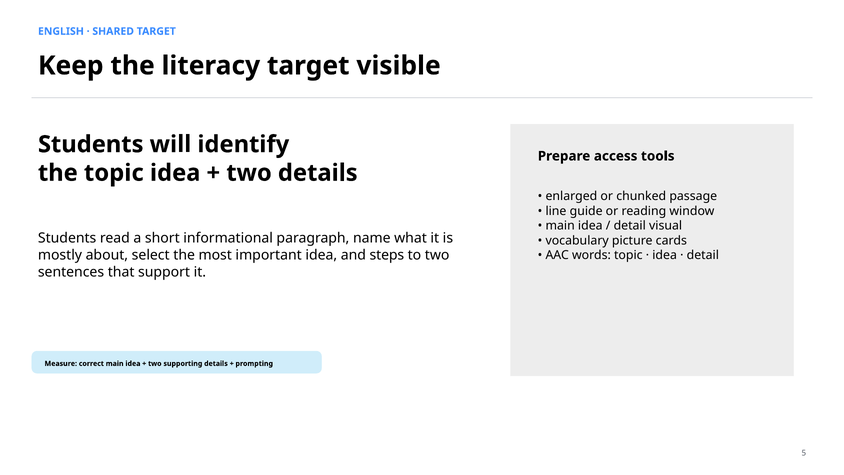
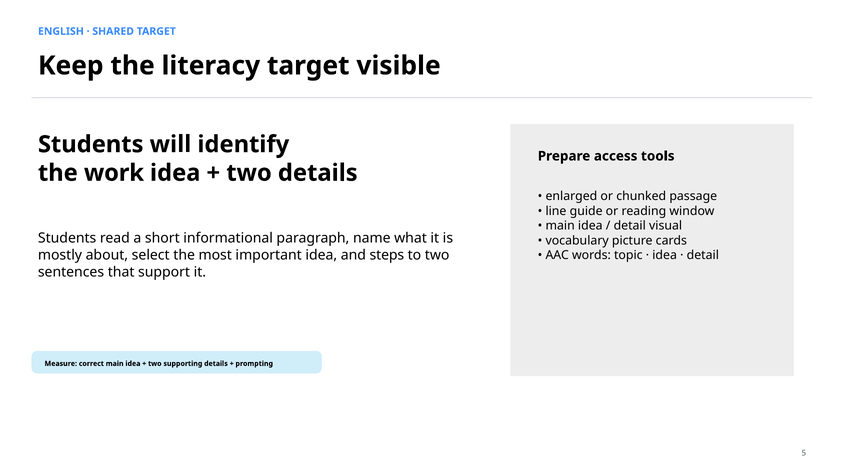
the topic: topic -> work (114, 173)
